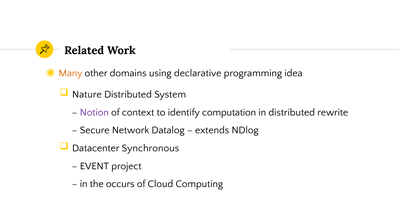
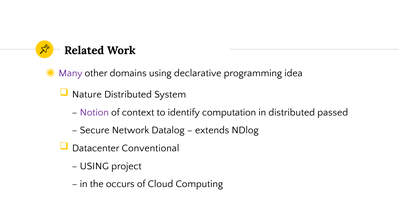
Many colour: orange -> purple (71, 73)
rewrite: rewrite -> passed (333, 112)
Synchronous: Synchronous -> Conventional (150, 148)
EVENT: EVENT -> USING (94, 166)
